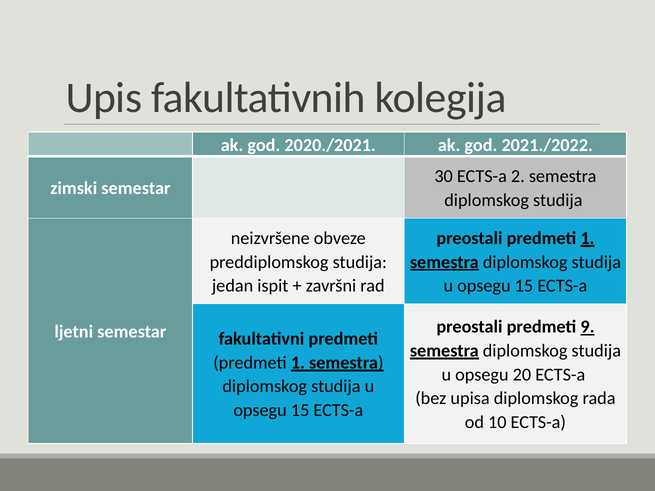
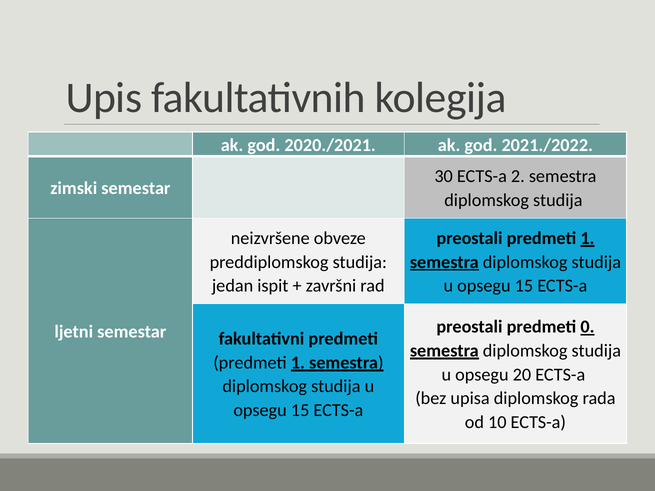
9: 9 -> 0 (587, 327)
